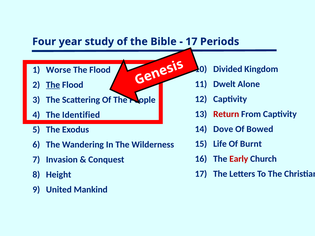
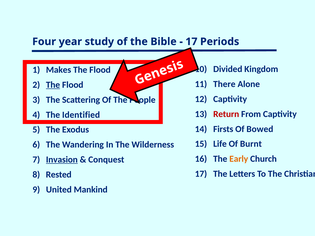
Worse: Worse -> Makes (59, 70)
Dwelt: Dwelt -> There (224, 84)
Dove: Dove -> Firsts (223, 129)
Early colour: red -> orange (239, 159)
Invasion underline: none -> present (62, 160)
Height: Height -> Rested (59, 175)
